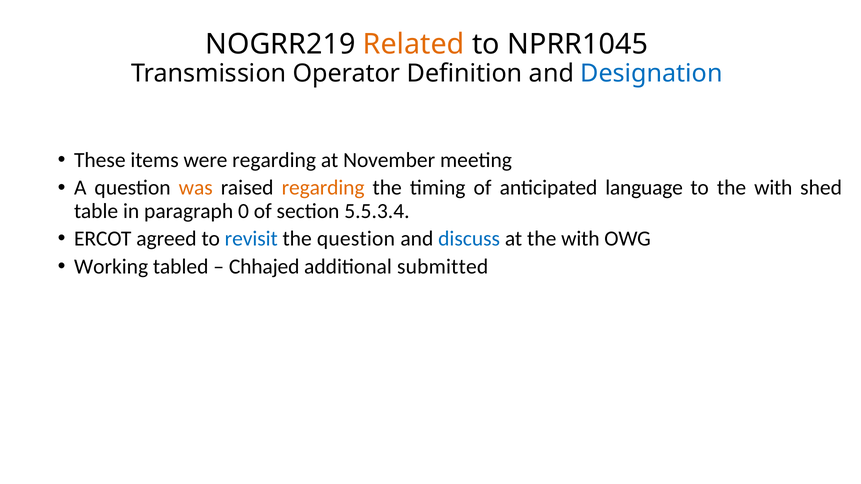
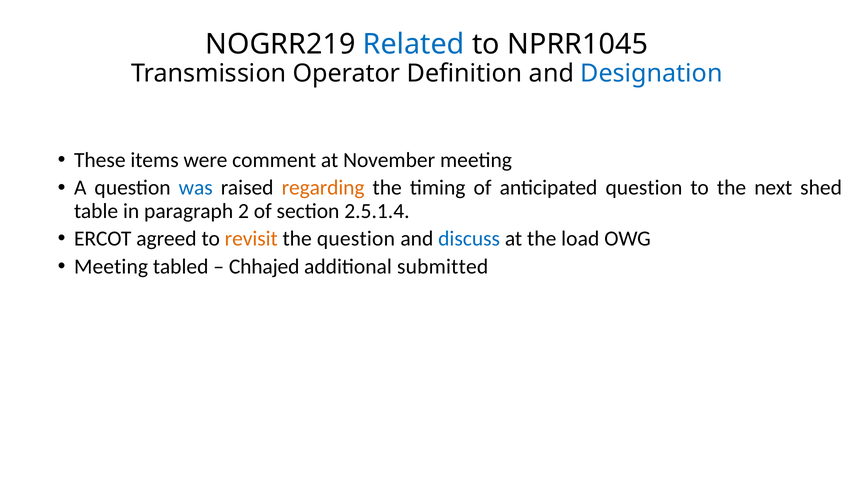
Related colour: orange -> blue (414, 44)
were regarding: regarding -> comment (274, 160)
was colour: orange -> blue (196, 188)
anticipated language: language -> question (644, 188)
to the with: with -> next (773, 188)
0: 0 -> 2 (243, 211)
5.5.3.4: 5.5.3.4 -> 2.5.1.4 (377, 211)
revisit colour: blue -> orange (251, 239)
at the with: with -> load (580, 239)
Working: Working -> Meeting (111, 267)
